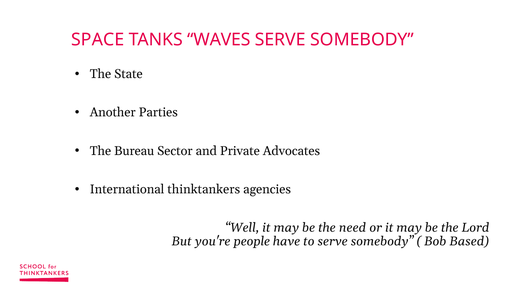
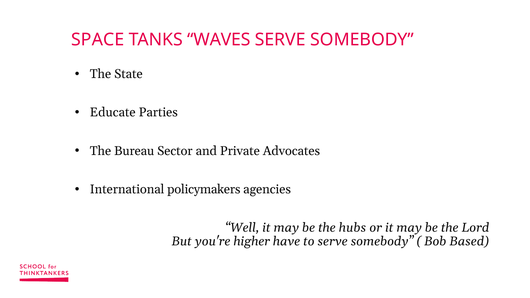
Another: Another -> Educate (113, 112)
thinktankers: thinktankers -> policymakers (204, 189)
need: need -> hubs (352, 228)
people: people -> higher (252, 242)
